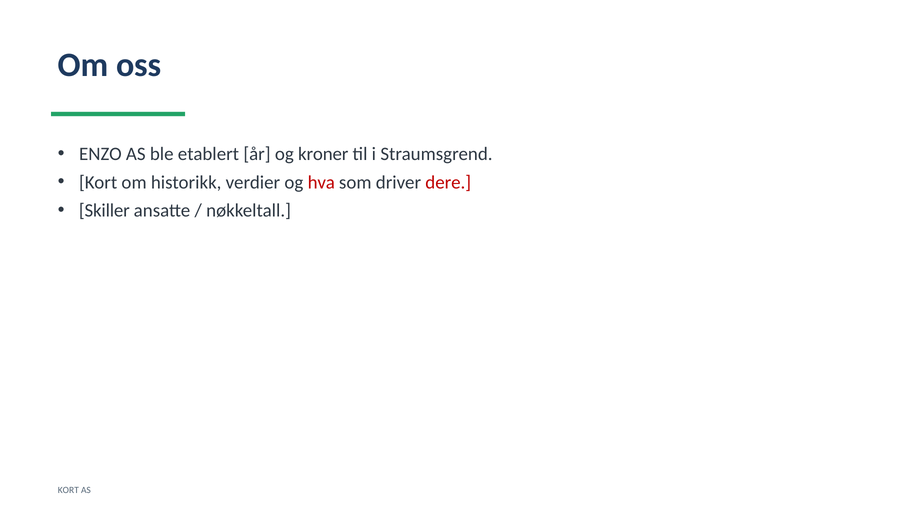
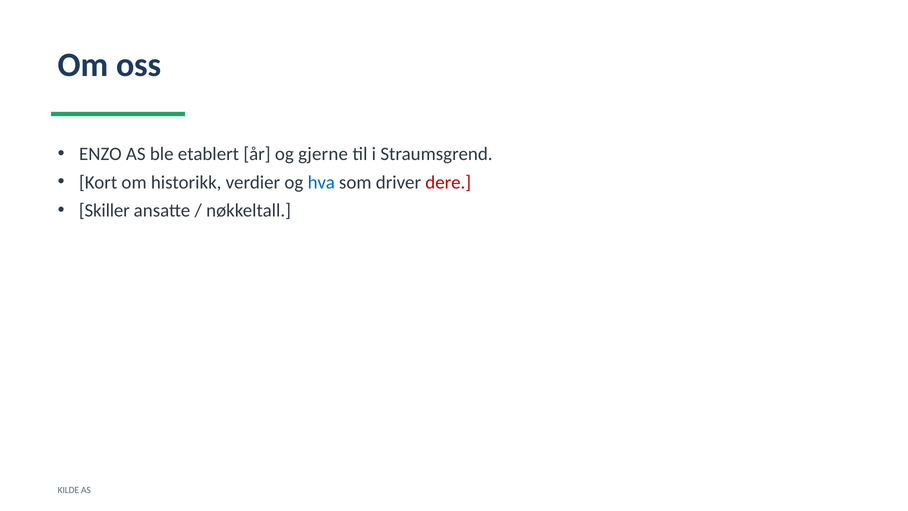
kroner: kroner -> gjerne (323, 154)
hva colour: red -> blue (321, 182)
KORT: KORT -> KILDE (68, 490)
